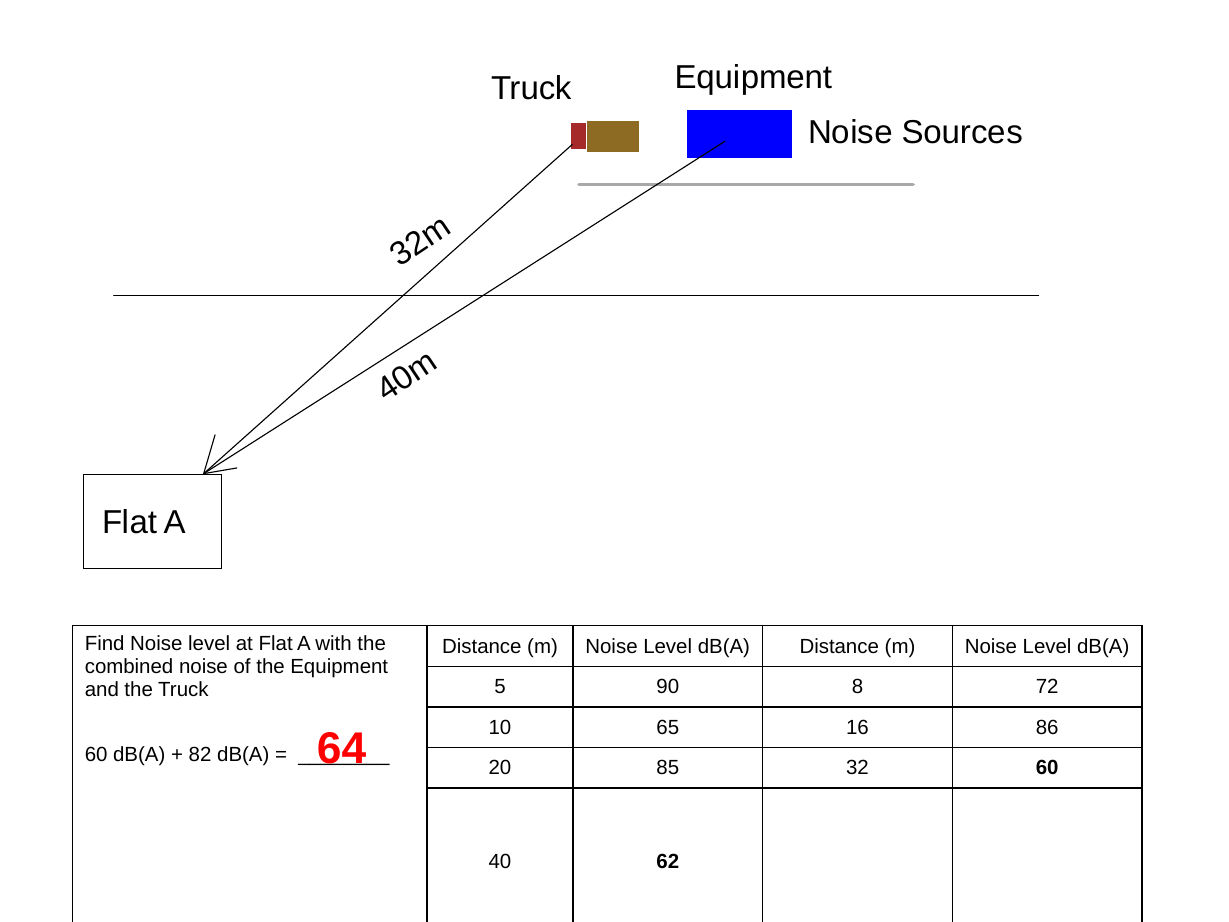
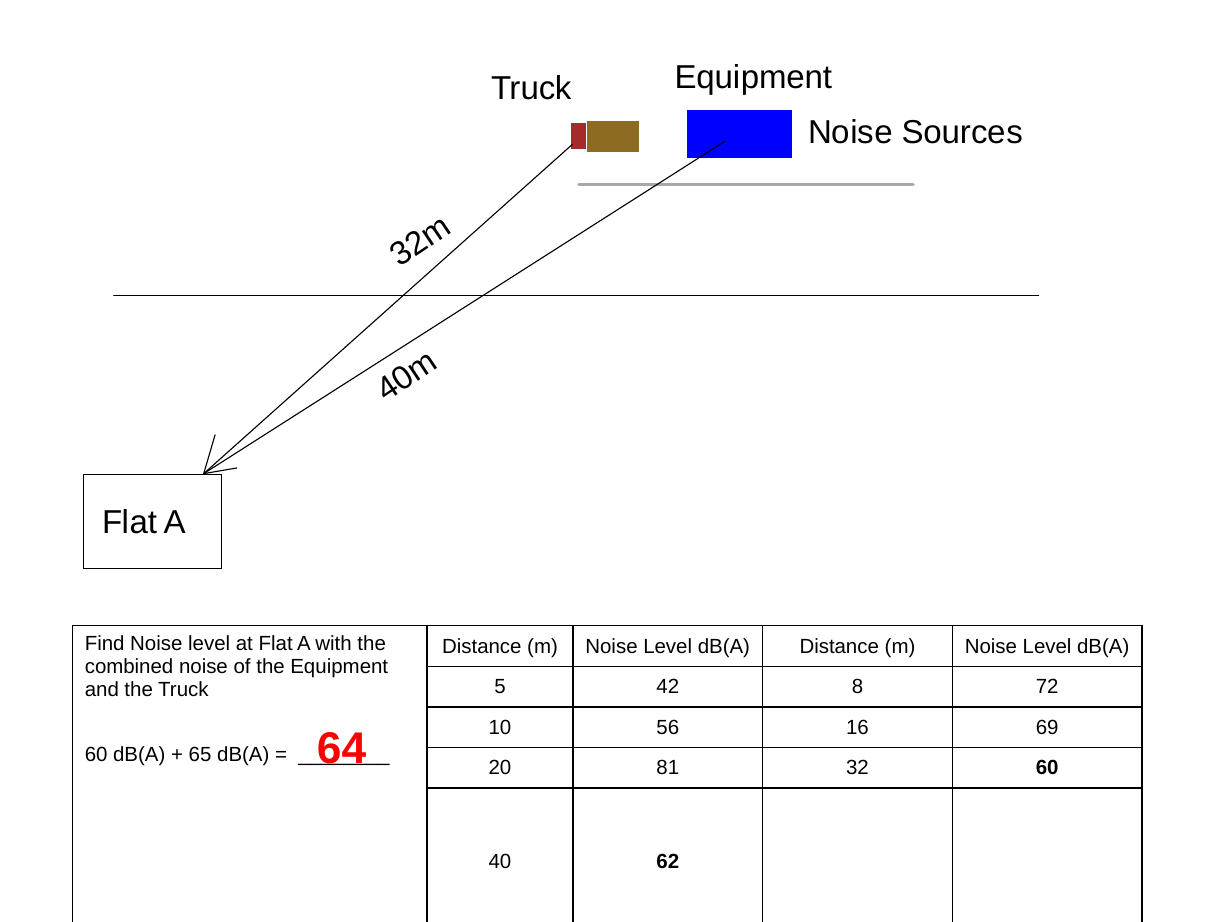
90: 90 -> 42 (668, 687)
65: 65 -> 56 (668, 727)
86: 86 -> 69 (1047, 727)
82: 82 -> 65 (200, 754)
85: 85 -> 81 (668, 768)
